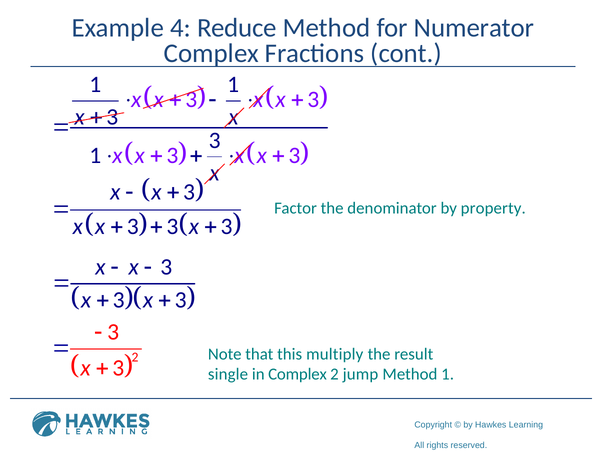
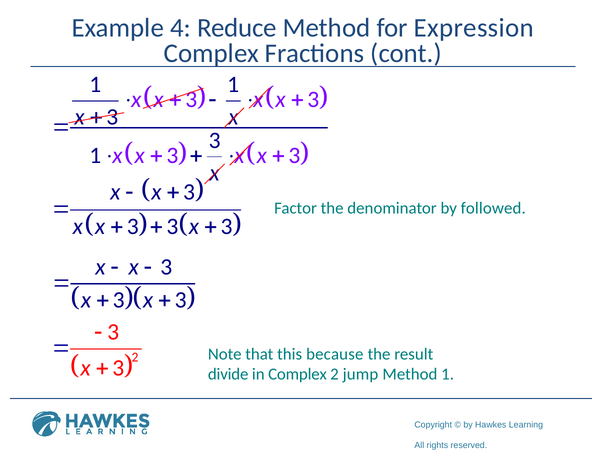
Numerator: Numerator -> Expression (474, 28)
property: property -> followed (493, 208)
multiply: multiply -> because (335, 354)
single: single -> divide (228, 375)
